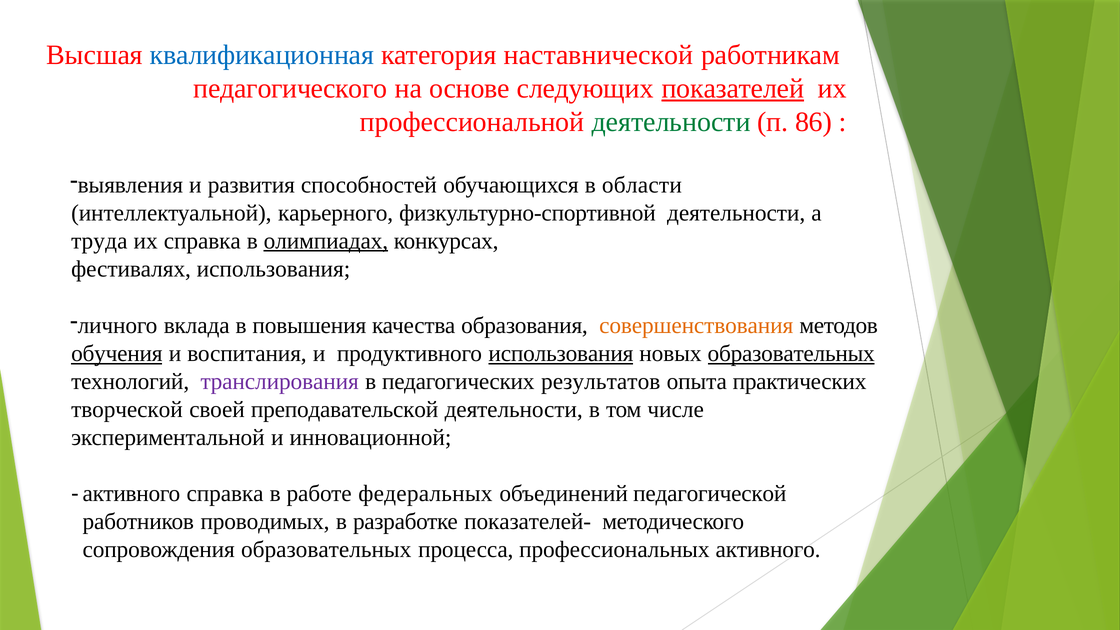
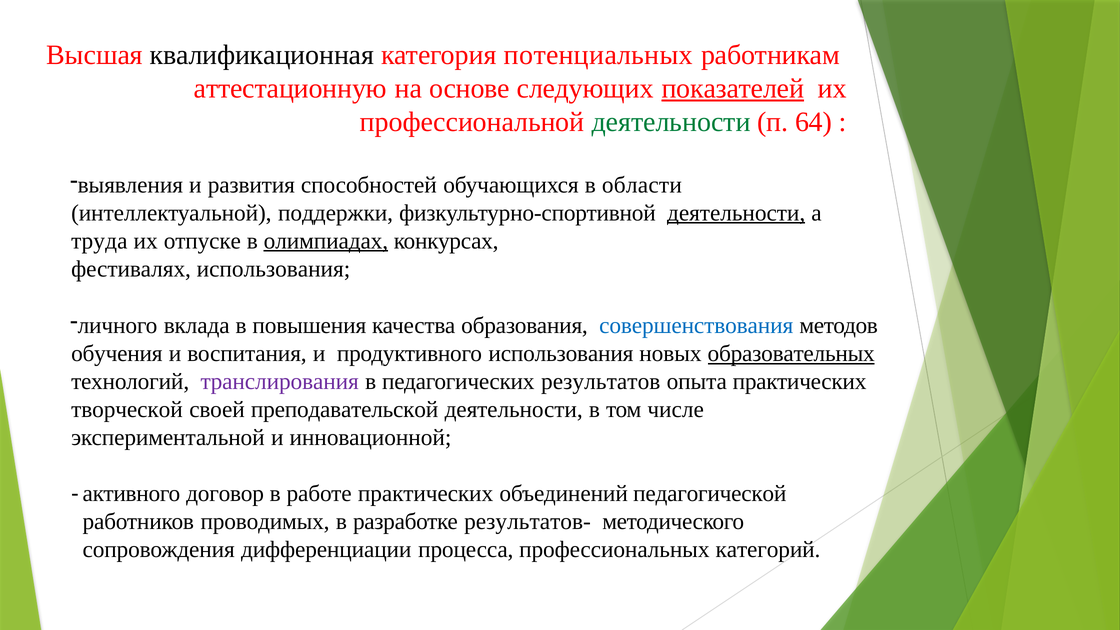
квалификационная colour: blue -> black (262, 55)
наставнической: наставнической -> потенциальных (598, 55)
педагогического: педагогического -> аттестационную (290, 89)
86: 86 -> 64 (814, 122)
карьерного: карьерного -> поддержки (336, 213)
деятельности underline: none -> present (736, 213)
их справка: справка -> отпуске (202, 241)
совершенствования colour: orange -> blue (696, 326)
обучения underline: present -> none (117, 354)
использования underline: present -> none (561, 354)
активного справка: справка -> договор (225, 494)
работе федеральных: федеральных -> практических (426, 494)
показателей-: показателей- -> результатов- (528, 522)
сопровождения образовательных: образовательных -> дифференциации (326, 550)
профессиональных активного: активного -> категорий (768, 550)
